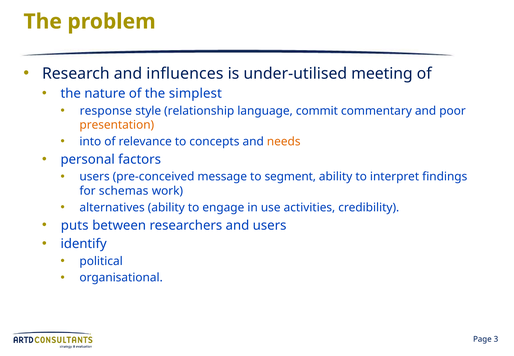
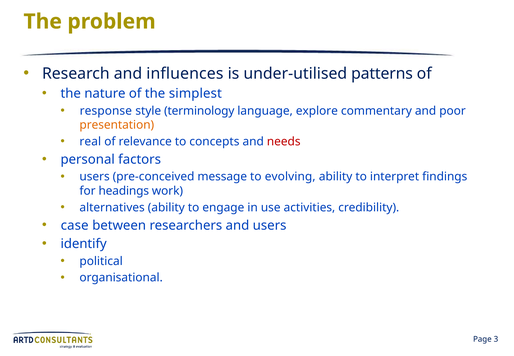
meeting: meeting -> patterns (382, 74)
relationship: relationship -> terminology (199, 111)
commit: commit -> explore (317, 111)
into: into -> real (90, 142)
needs colour: orange -> red (284, 142)
segment: segment -> evolving (290, 177)
schemas: schemas -> headings (124, 191)
puts: puts -> case (75, 225)
